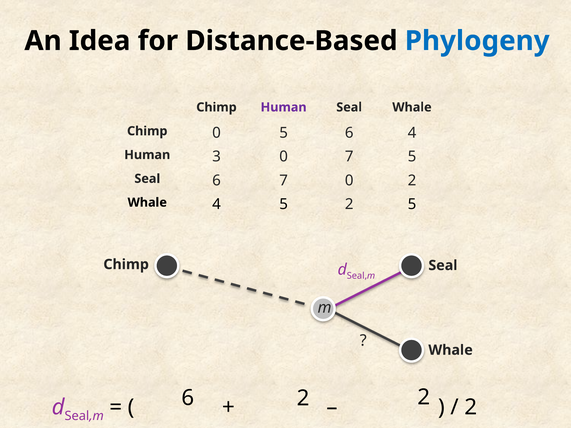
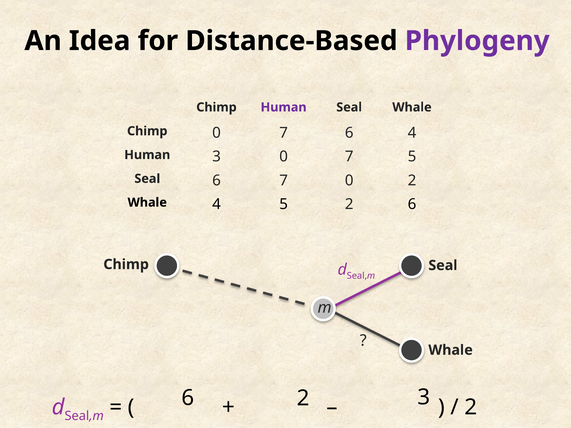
Phylogeny colour: blue -> purple (477, 41)
Chimp 0 5: 5 -> 7 (284, 133)
2 5: 5 -> 6 (412, 204)
2 2: 2 -> 3 (424, 397)
